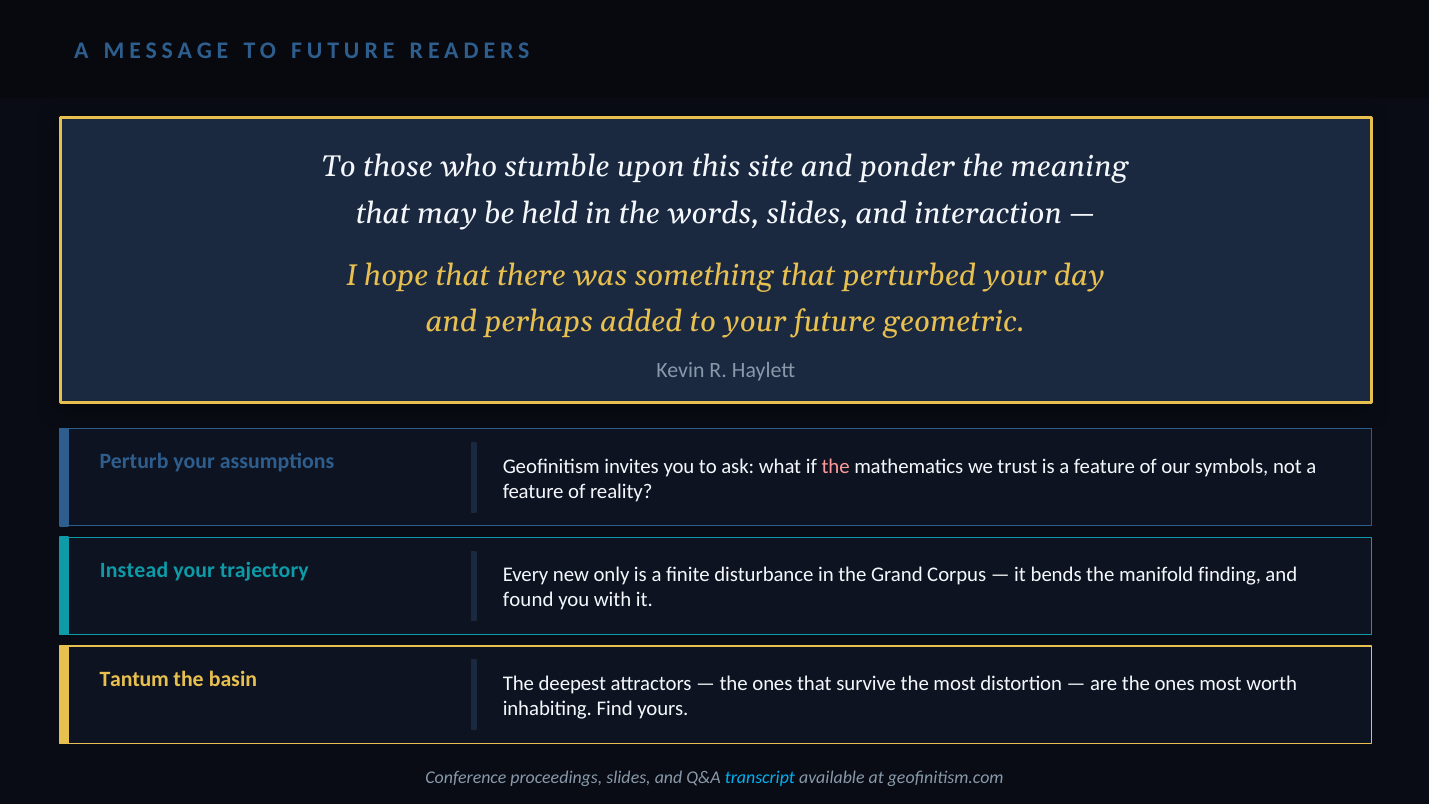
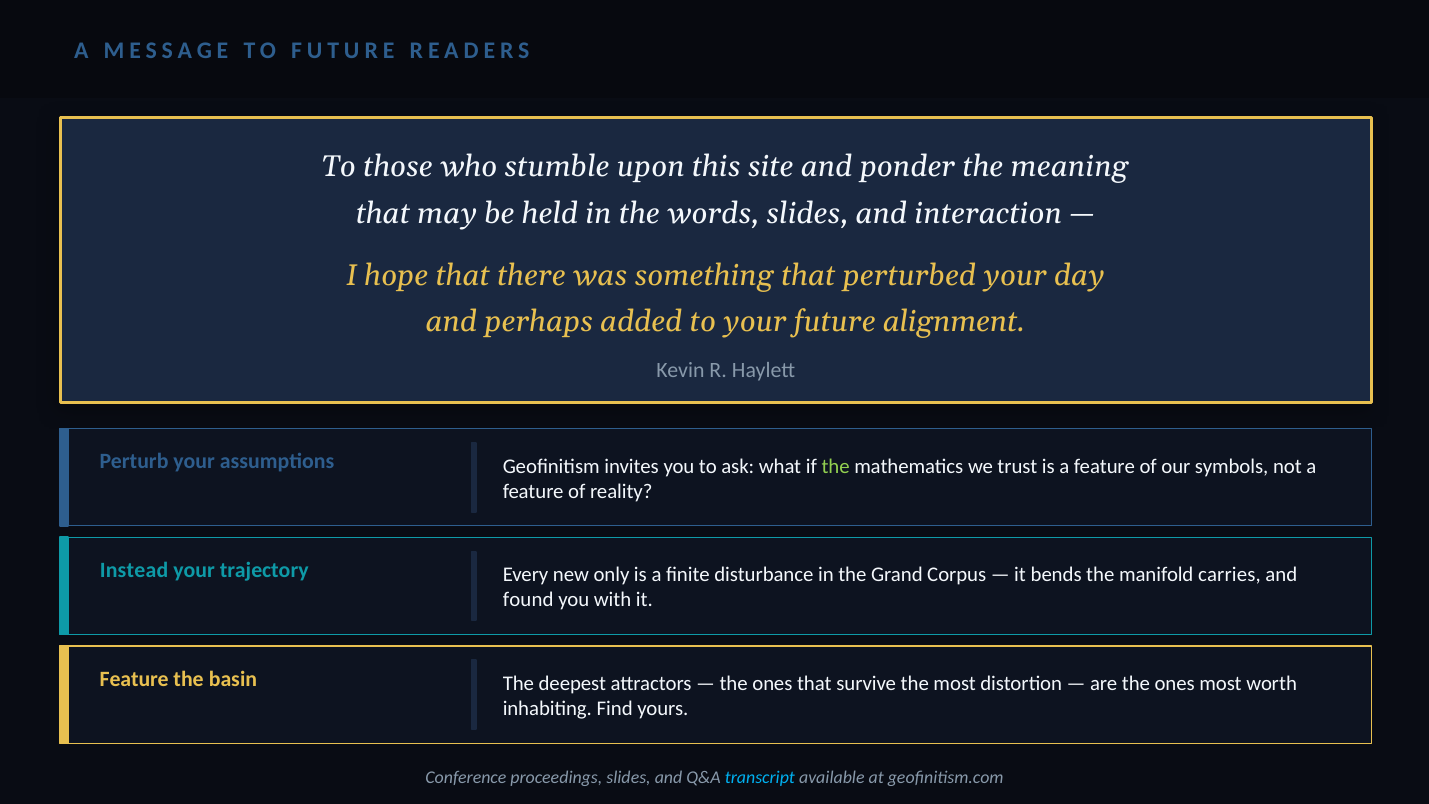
geometric: geometric -> alignment (954, 322)
the colour: pink -> light green (836, 466)
finding: finding -> carries (1229, 575)
Tantum: Tantum -> Feature (134, 679)
